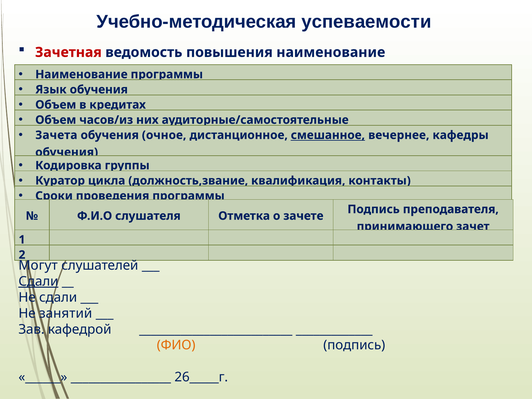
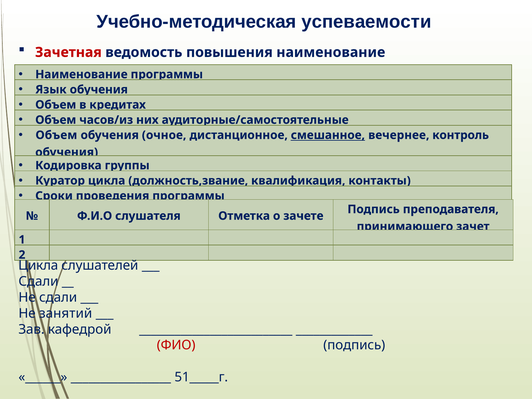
Зачета: Зачета -> Объем (56, 135)
кафедры: кафедры -> контроль (461, 135)
Могут: Могут -> Цикла (38, 265)
Сдали underline: present -> none (38, 281)
ФИО colour: orange -> red (176, 345)
26_____г: 26_____г -> 51_____г (201, 377)
